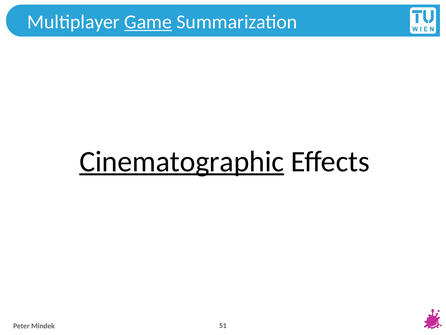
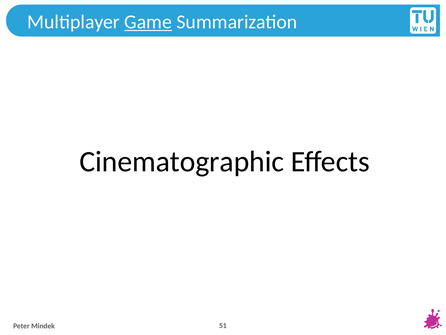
Cinematographic underline: present -> none (182, 161)
